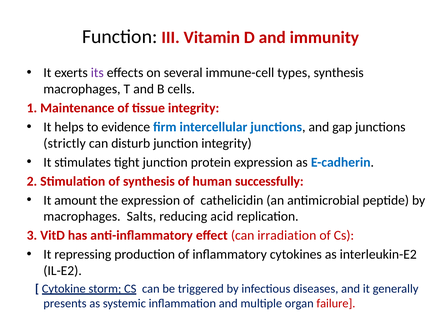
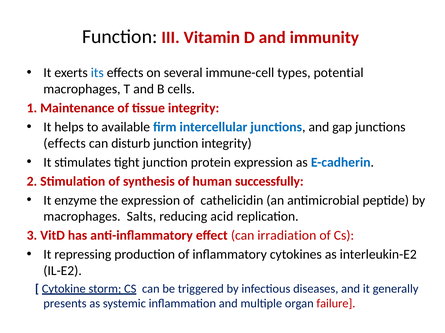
its colour: purple -> blue (97, 73)
types synthesis: synthesis -> potential (339, 73)
evidence: evidence -> available (126, 127)
strictly: strictly -> effects (65, 144)
amount: amount -> enzyme (76, 201)
